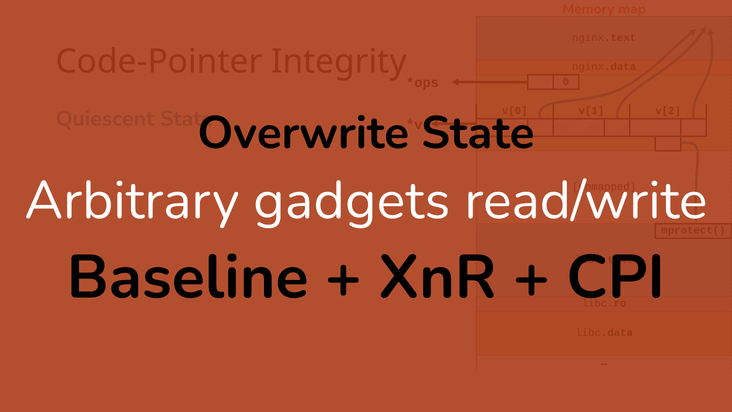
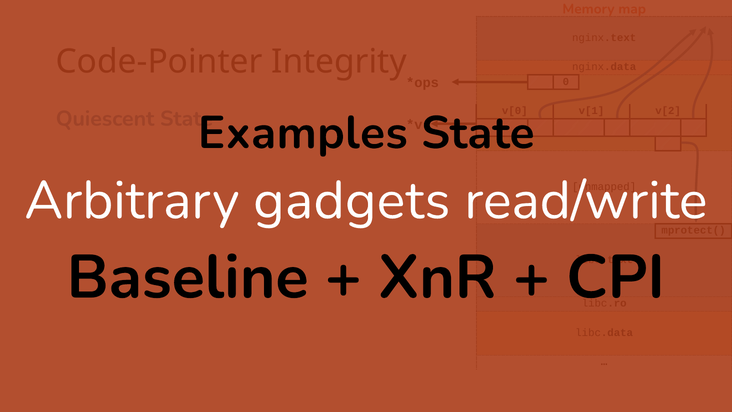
Overwrite: Overwrite -> Examples (303, 133)
